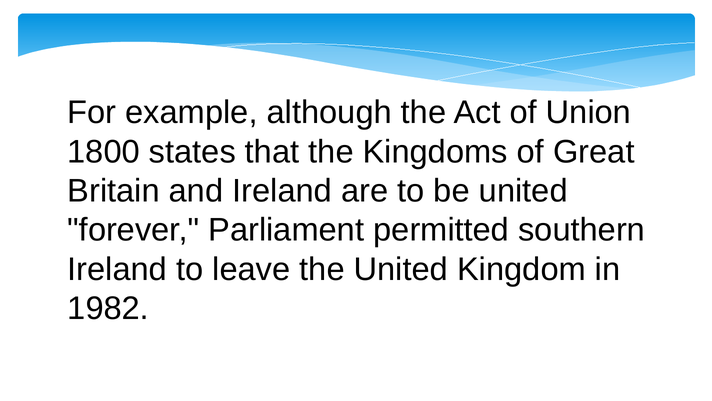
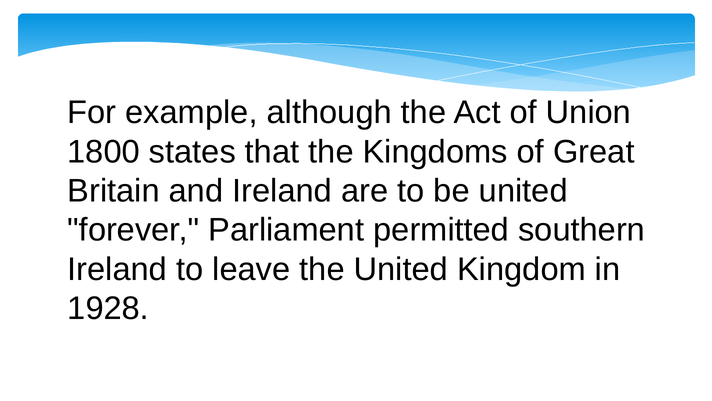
1982: 1982 -> 1928 (108, 308)
